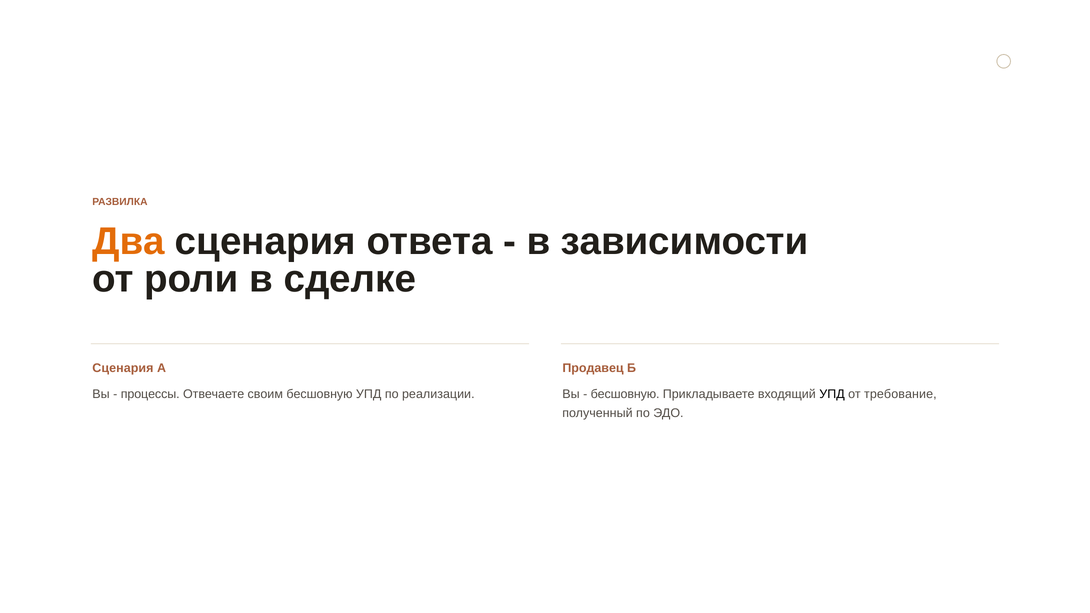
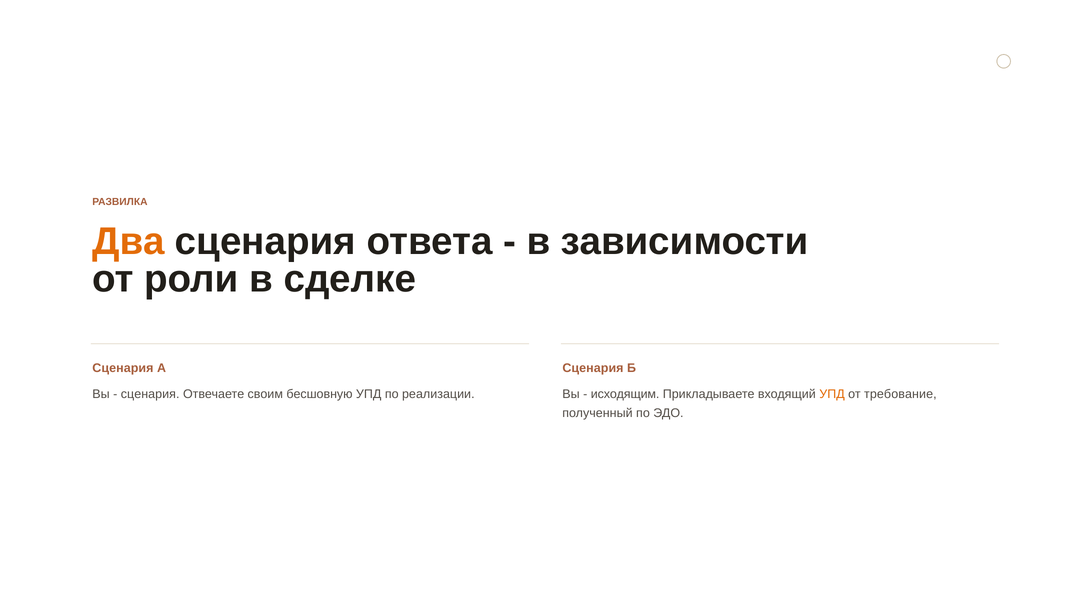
Продавец: Продавец -> Сценария (593, 368)
процессы: процессы -> сценария (150, 394)
бесшовную: бесшовную -> исходящим (625, 394)
УПД colour: black -> orange (832, 394)
